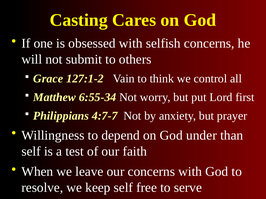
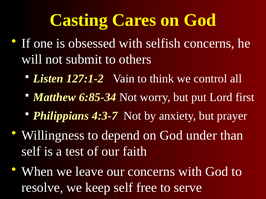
Grace: Grace -> Listen (48, 79)
6:55-34: 6:55-34 -> 6:85-34 (98, 97)
4:7-7: 4:7-7 -> 4:3-7 (105, 116)
